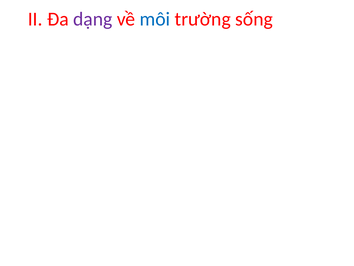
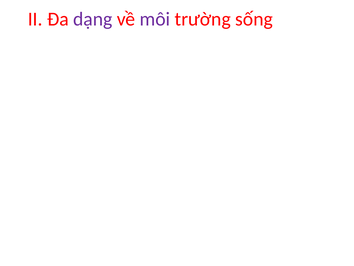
môi colour: blue -> purple (155, 19)
